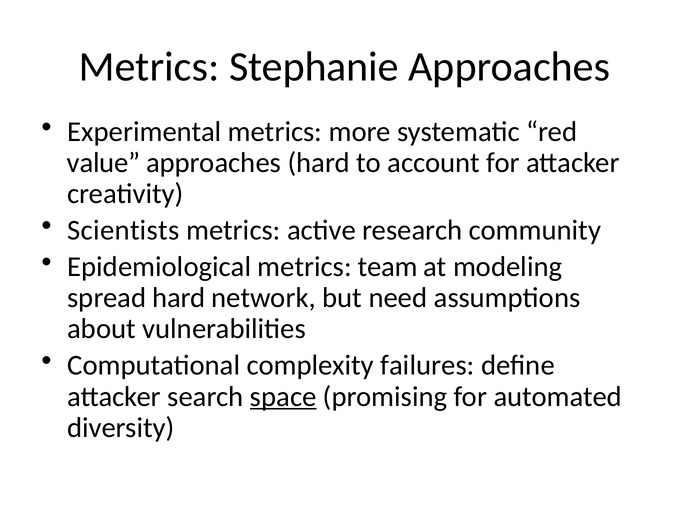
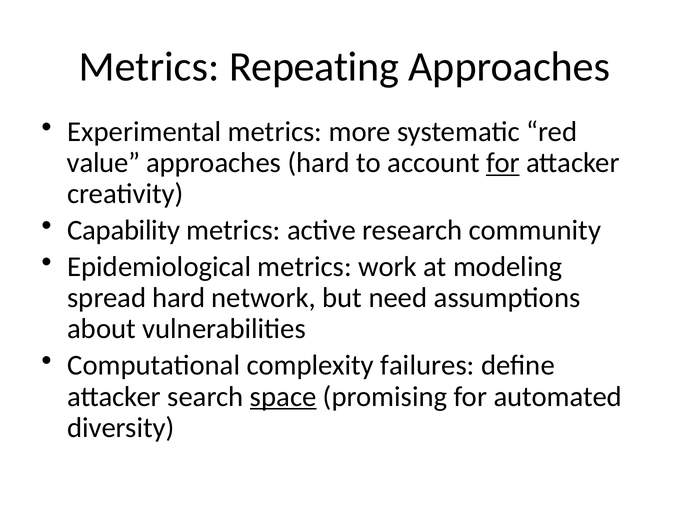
Stephanie: Stephanie -> Repeating (314, 67)
for underline: none -> present (503, 163)
Scientists: Scientists -> Capability (124, 231)
team: team -> work (388, 267)
